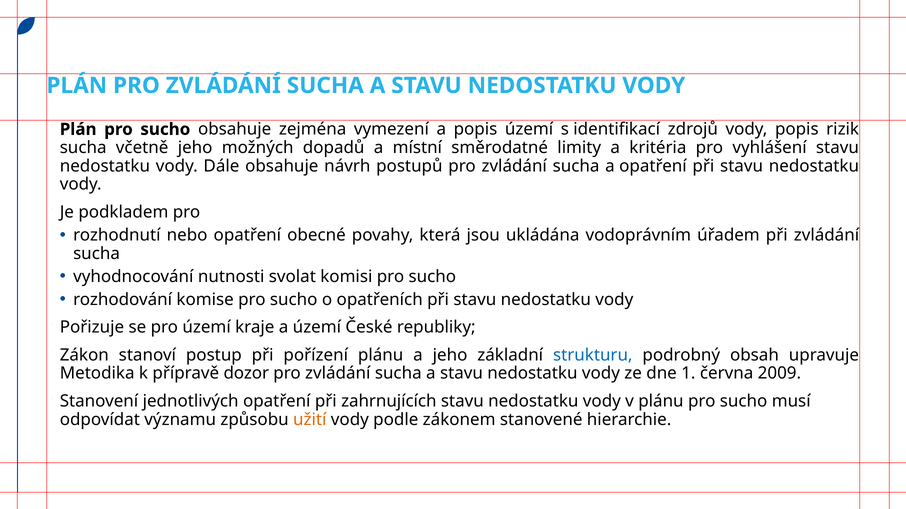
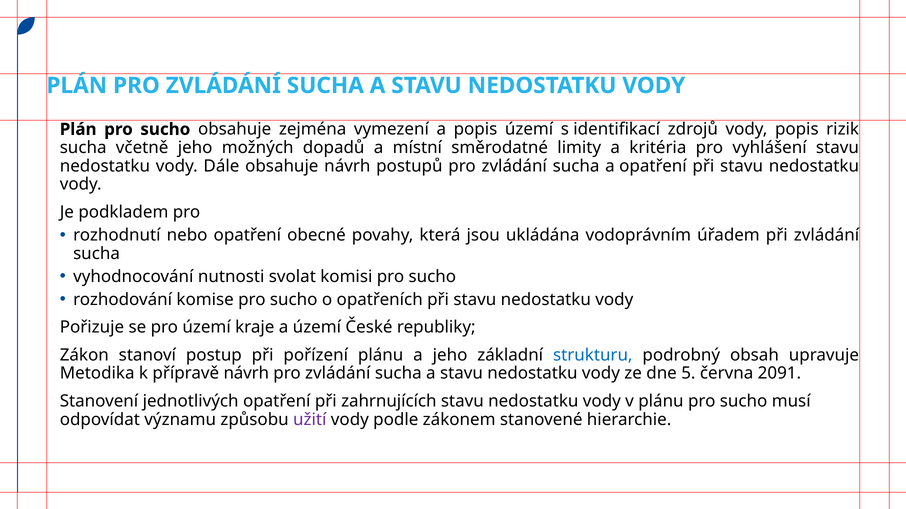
přípravě dozor: dozor -> návrh (246, 374)
1: 1 -> 5 (688, 374)
2009: 2009 -> 2091 (779, 374)
užití colour: orange -> purple (310, 420)
